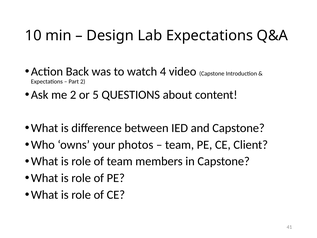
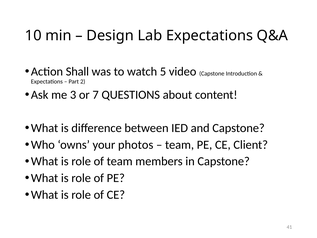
Back: Back -> Shall (77, 71)
4: 4 -> 5 (163, 71)
me 2: 2 -> 3 (73, 95)
5: 5 -> 7 (96, 95)
